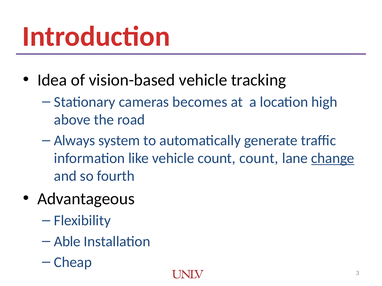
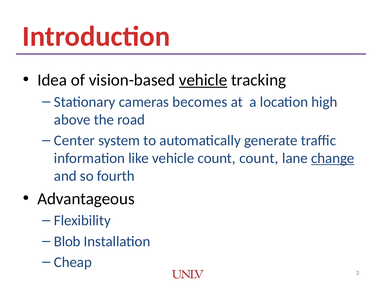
vehicle underline: none -> present (203, 80)
Always: Always -> Center (74, 141)
Able: Able -> Blob (67, 242)
